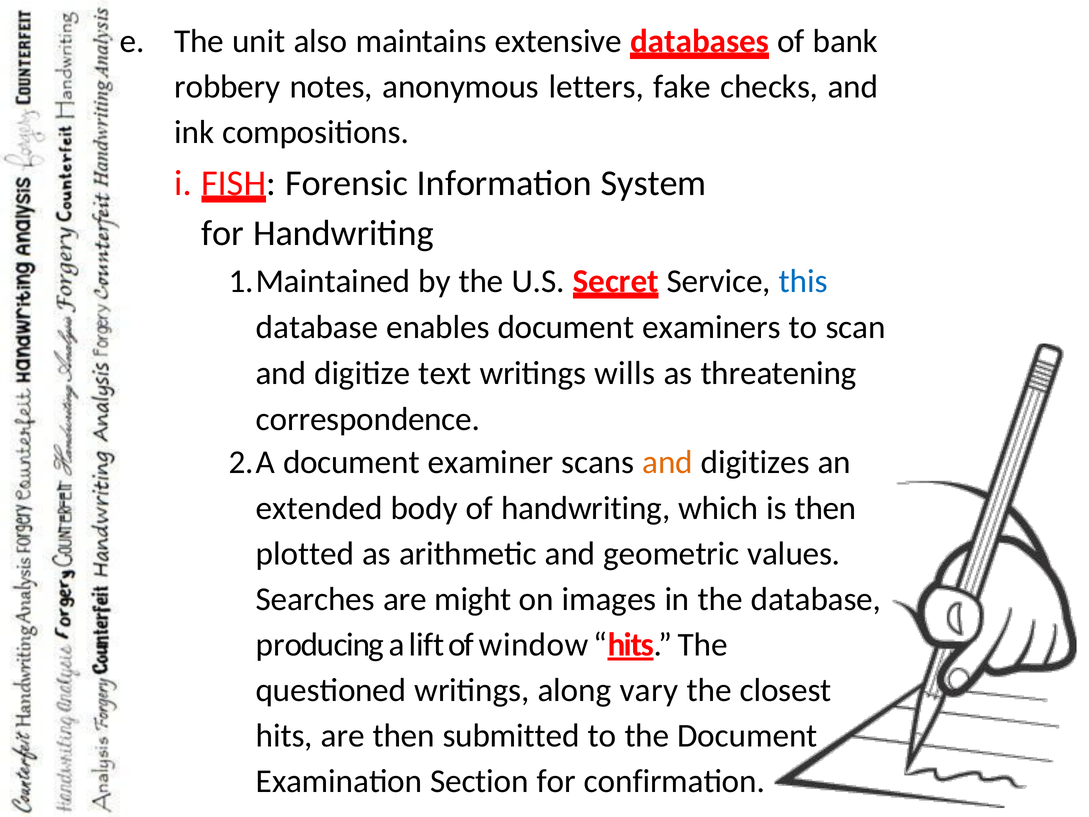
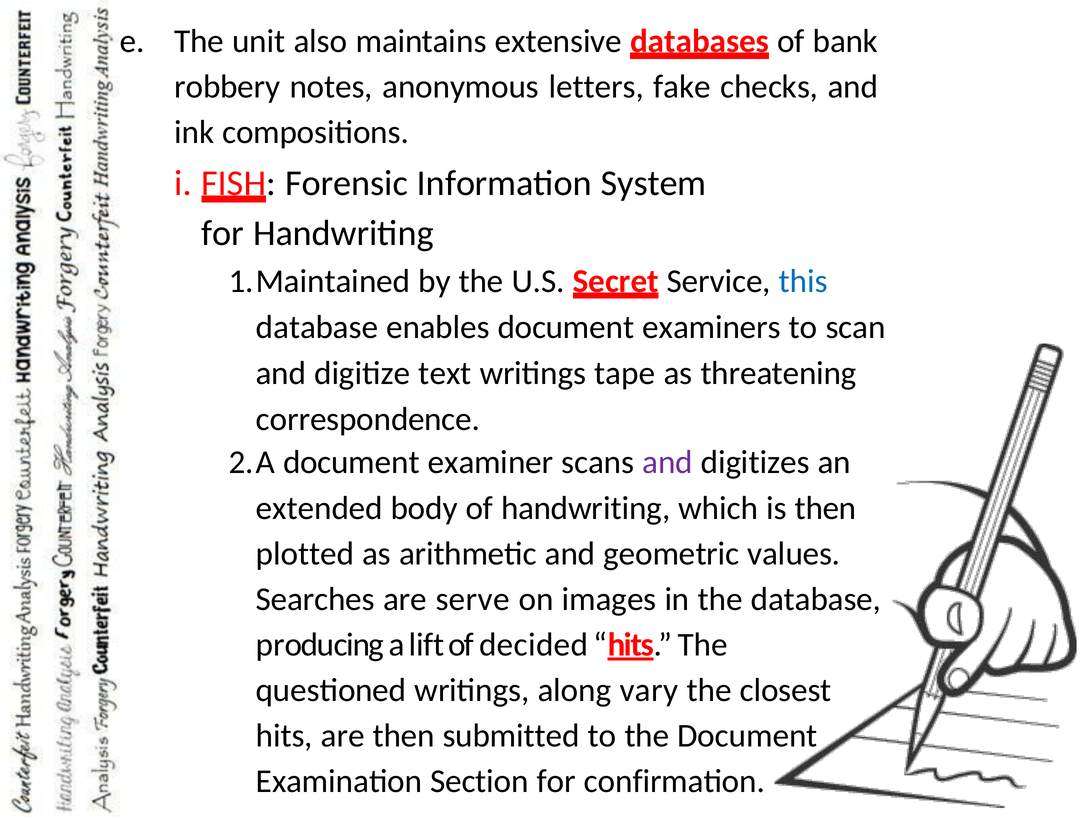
wills: wills -> tape (625, 373)
and colour: orange -> purple (668, 462)
might: might -> serve (473, 599)
window: window -> decided (534, 645)
